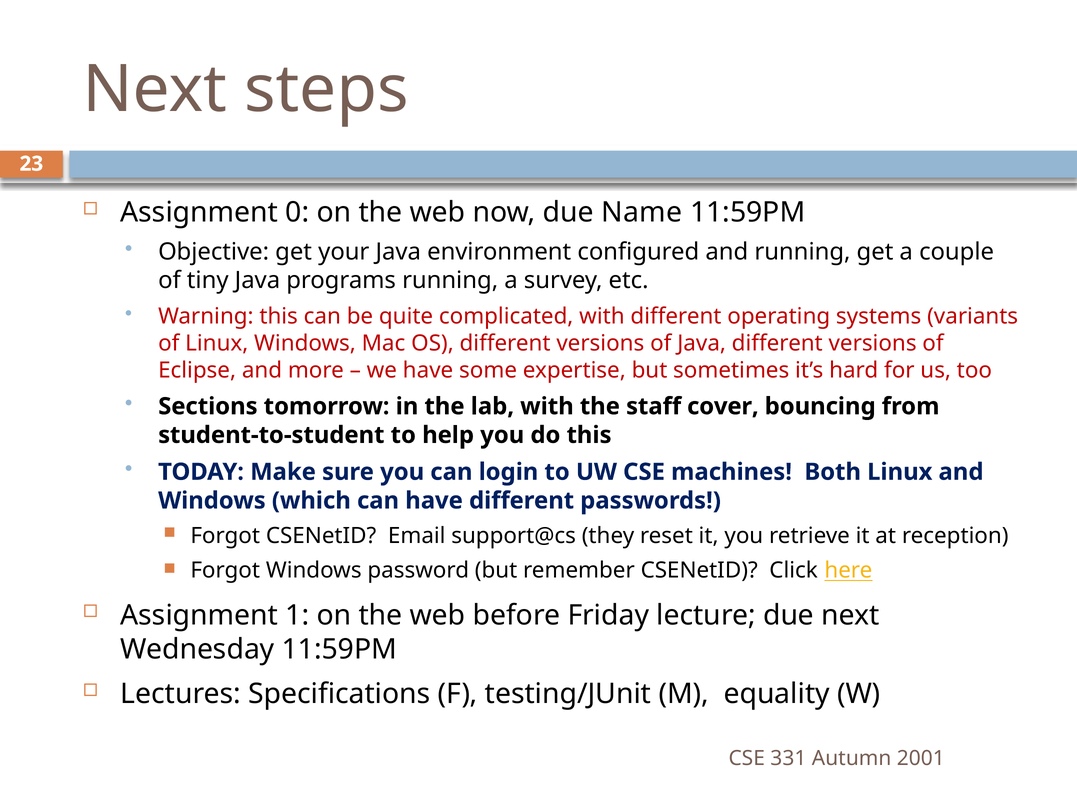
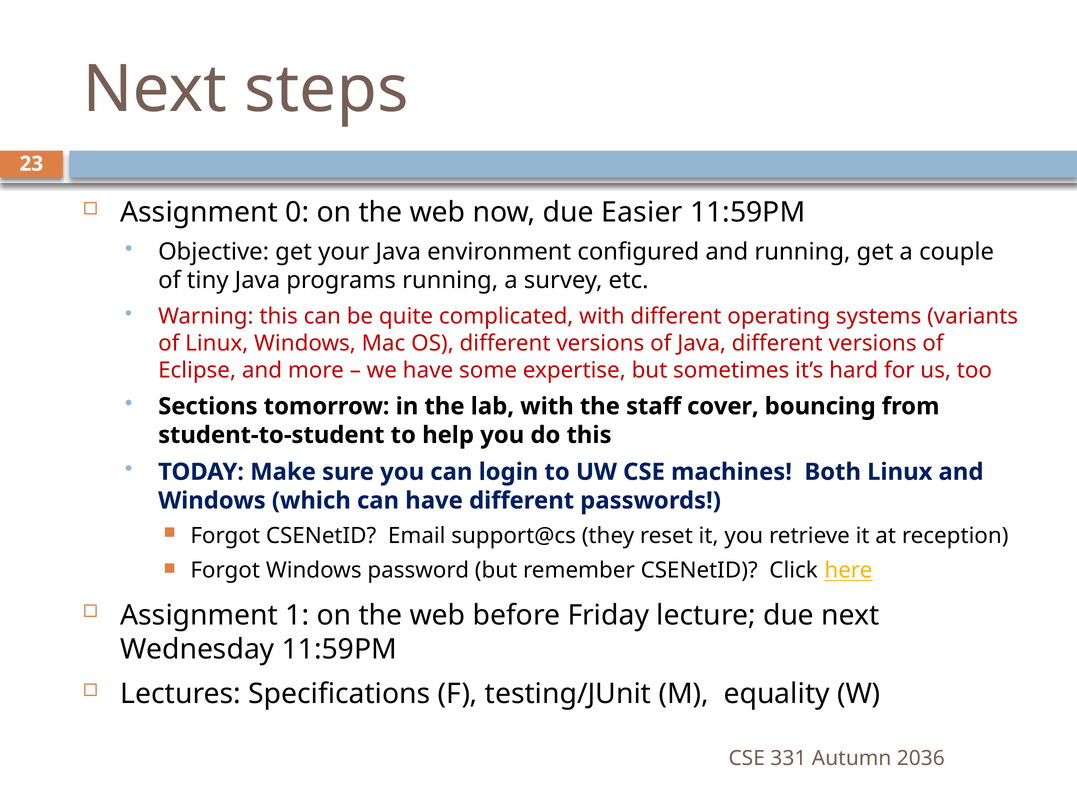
Name: Name -> Easier (642, 213)
2001: 2001 -> 2036 (921, 759)
